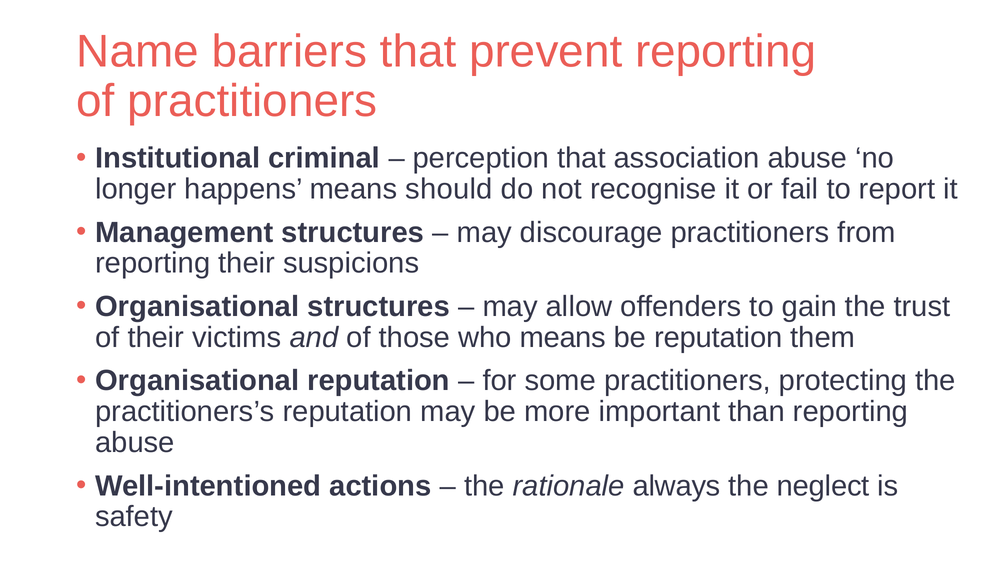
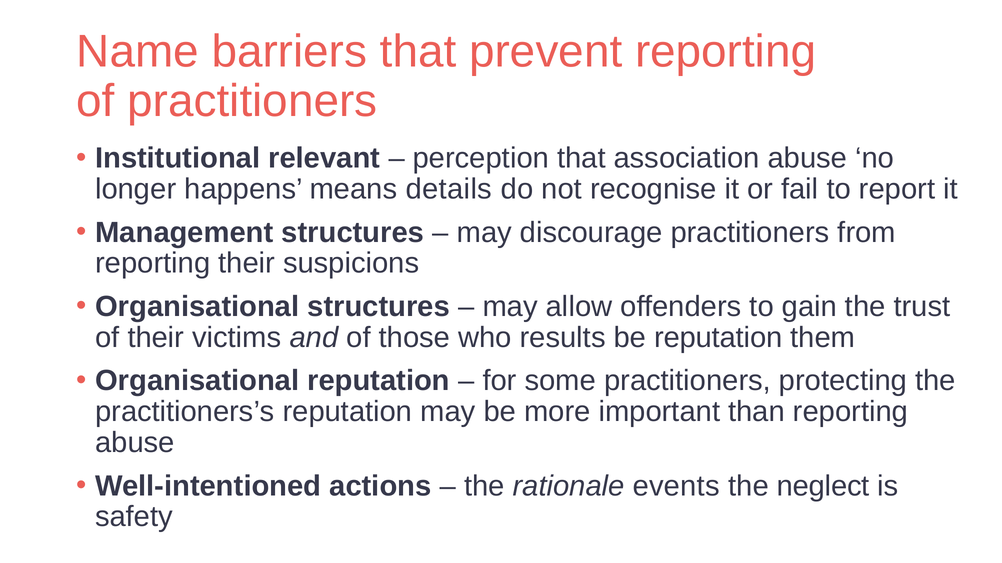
criminal: criminal -> relevant (324, 158)
should: should -> details (449, 189)
who means: means -> results (563, 338)
always: always -> events (676, 486)
